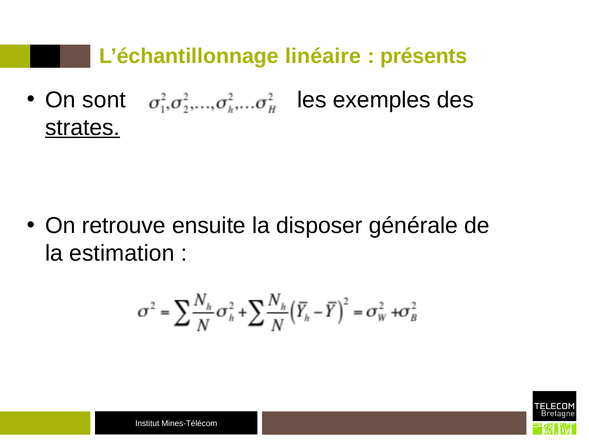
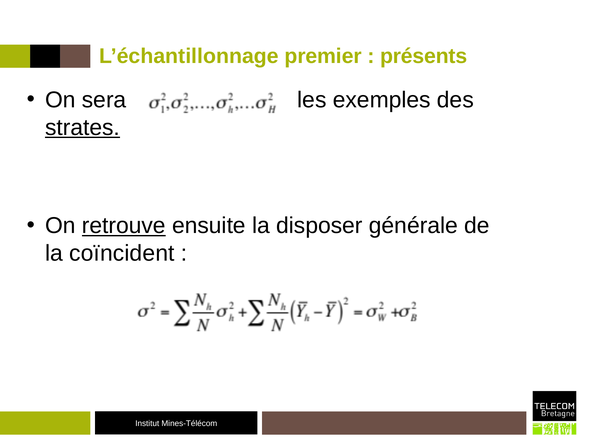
linéaire: linéaire -> premier (323, 56)
sont: sont -> sera (104, 100)
retrouve underline: none -> present (124, 226)
estimation: estimation -> coïncident (122, 253)
